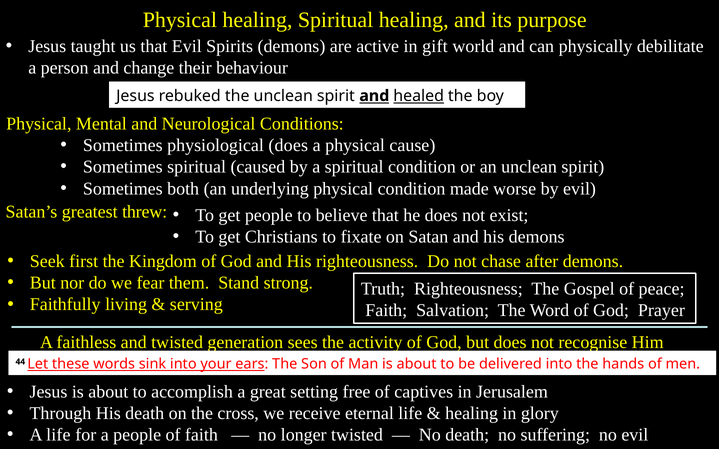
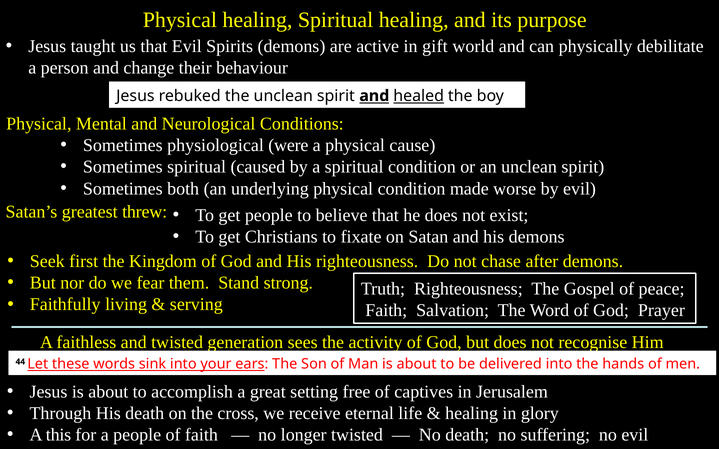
physiological does: does -> were (288, 146)
A life: life -> this (59, 435)
